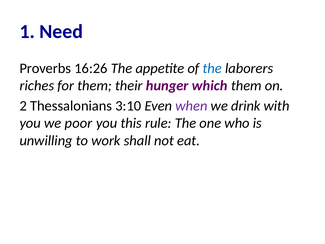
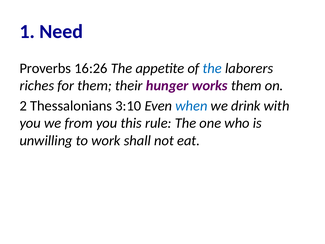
which: which -> works (210, 86)
when colour: purple -> blue (191, 106)
poor: poor -> from (79, 123)
